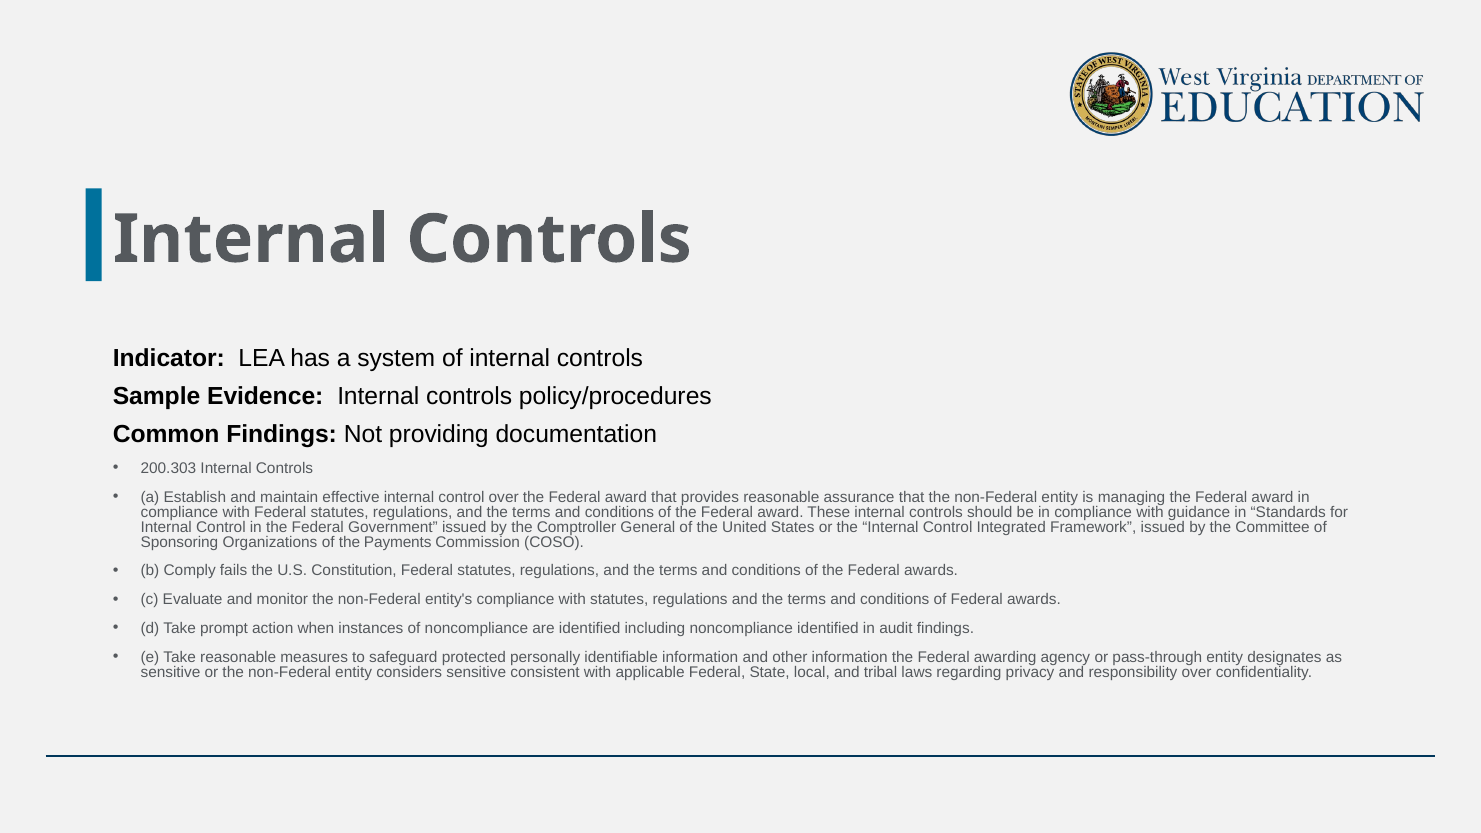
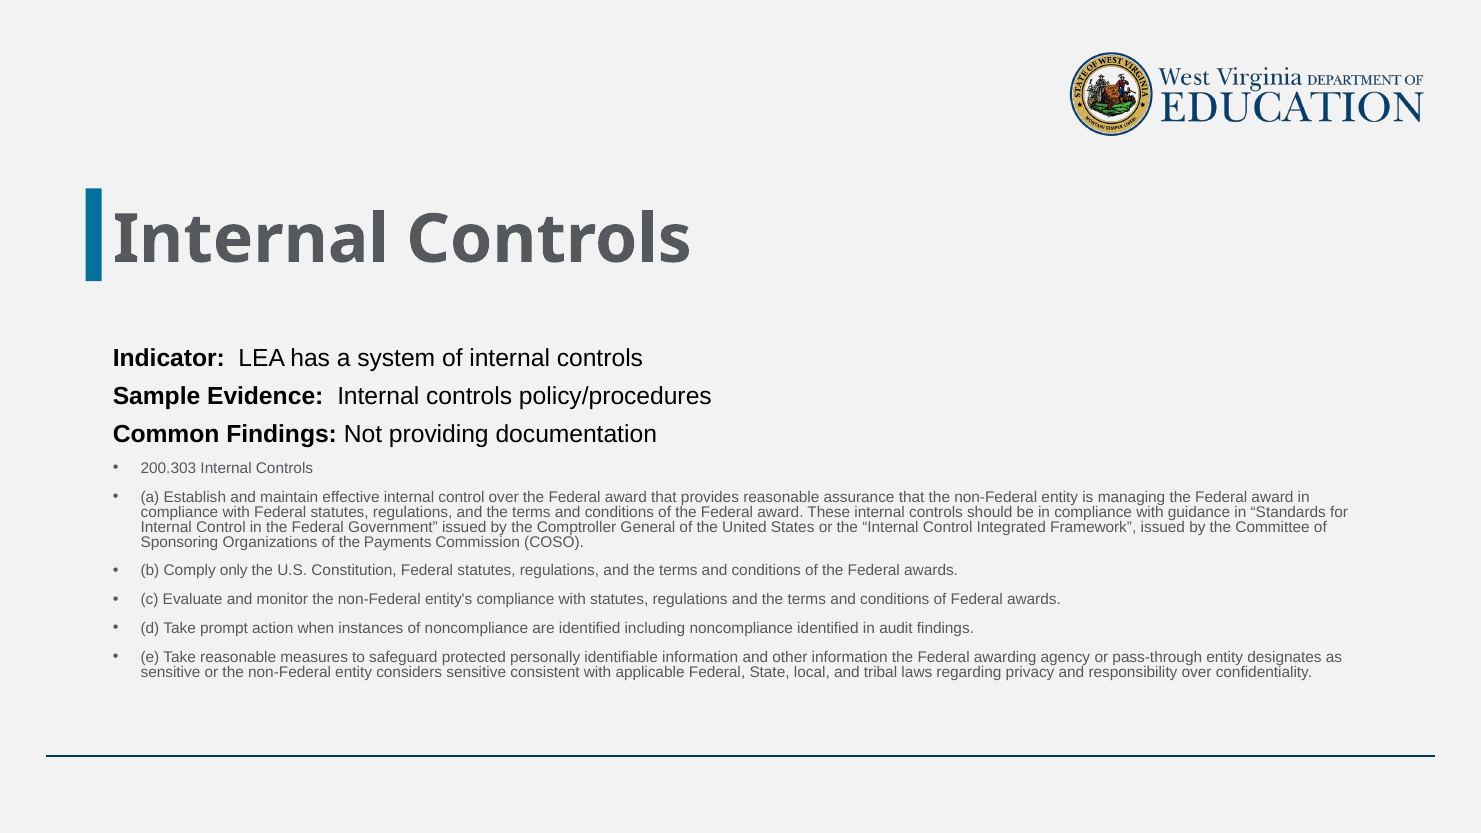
fails: fails -> only (234, 571)
